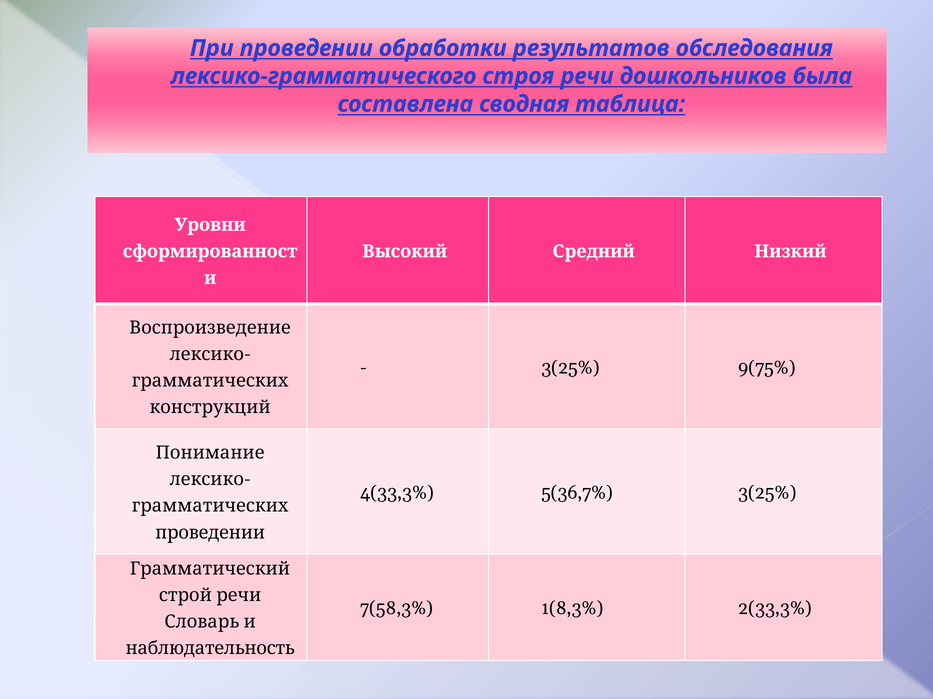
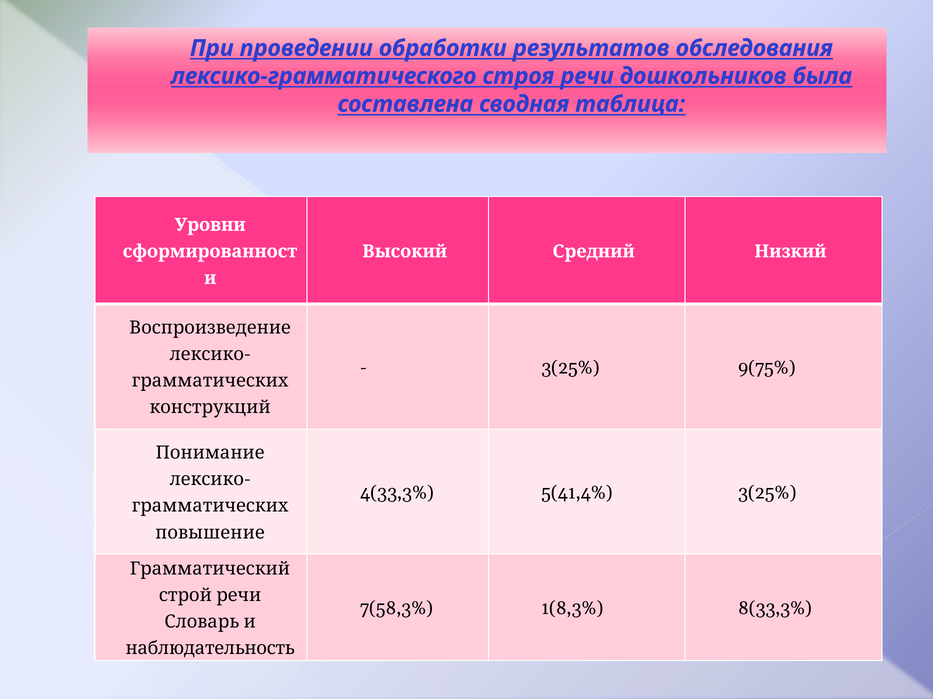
5(36,7%: 5(36,7% -> 5(41,4% (577, 493)
проведении: проведении -> повышение (210, 533)
2(33,3%: 2(33,3% -> 8(33,3% (775, 609)
